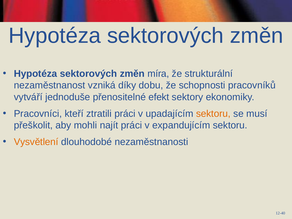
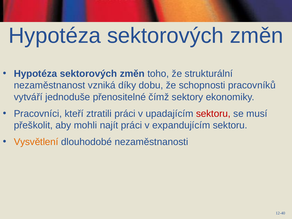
míra: míra -> toho (158, 74)
efekt: efekt -> čímž (159, 97)
sektoru colour: orange -> red (213, 114)
